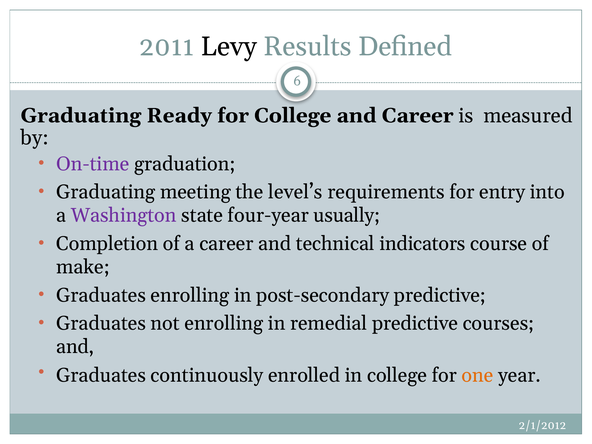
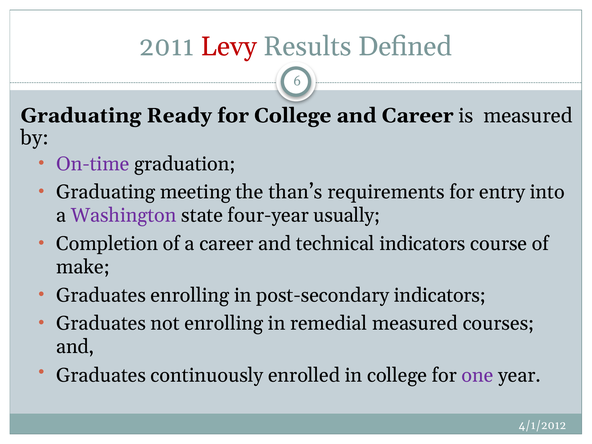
Levy colour: black -> red (229, 47)
level’s: level’s -> than’s (295, 192)
post-secondary predictive: predictive -> indicators (440, 295)
remedial predictive: predictive -> measured (415, 323)
one colour: orange -> purple (478, 375)
2/1/2012: 2/1/2012 -> 4/1/2012 (542, 425)
